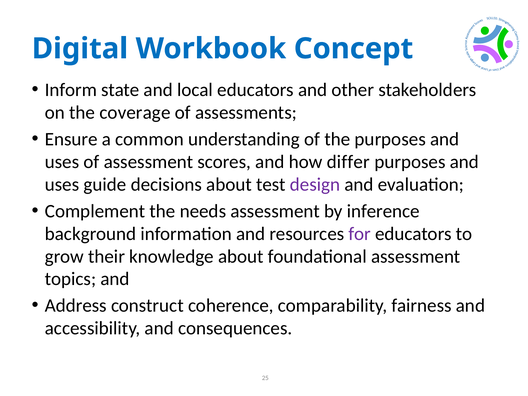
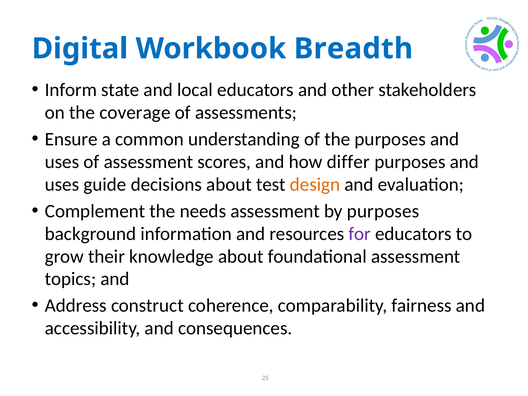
Concept: Concept -> Breadth (353, 49)
design colour: purple -> orange (315, 185)
by inference: inference -> purposes (383, 211)
